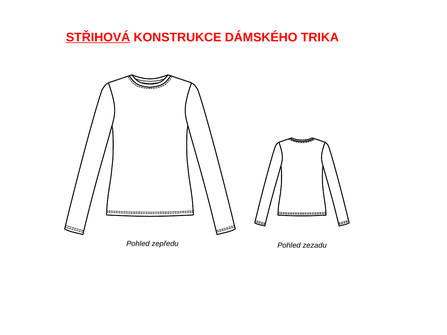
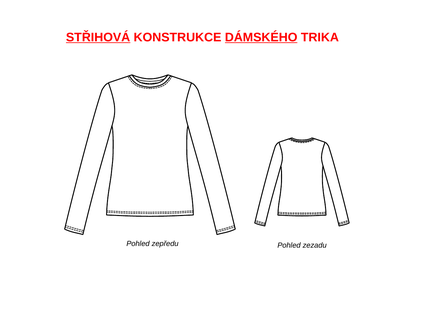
DÁMSKÉHO underline: none -> present (261, 37)
